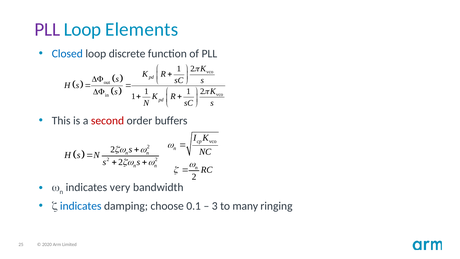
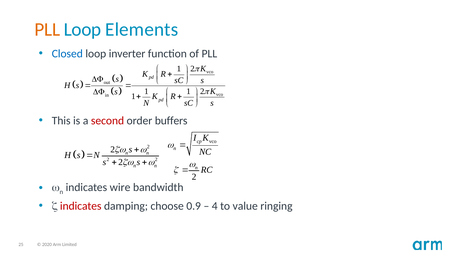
PLL colour: purple -> orange (47, 29)
discrete: discrete -> inverter (127, 54)
very: very -> wire (120, 187)
indicates colour: blue -> red (81, 206)
0.1: 0.1 -> 0.9 (194, 206)
3: 3 -> 4 (215, 206)
many: many -> value (245, 206)
